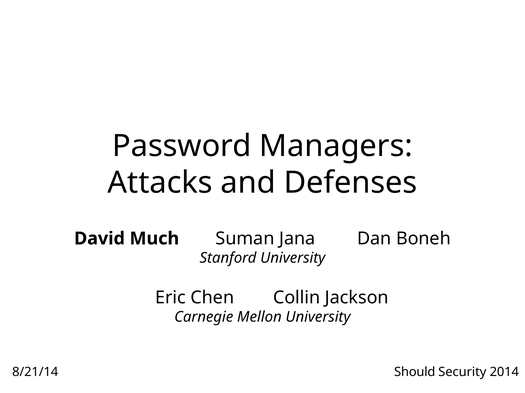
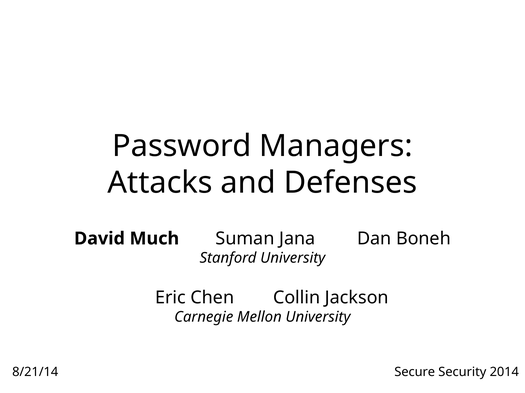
Should: Should -> Secure (415, 373)
